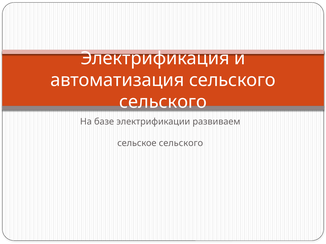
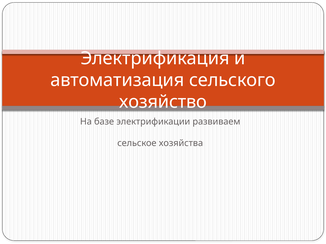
сельского: сельского -> хозяйство (163, 102)
сельское сельского: сельского -> хозяйства (181, 144)
